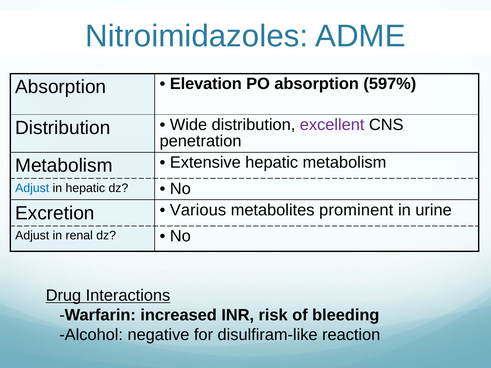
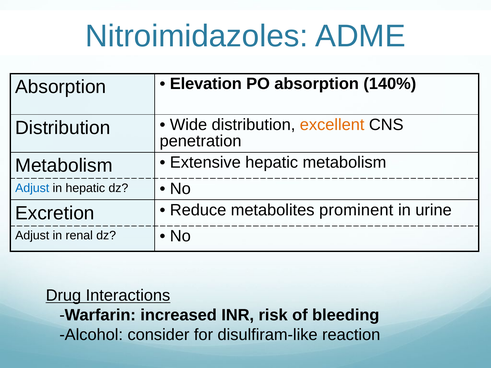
597%: 597% -> 140% (390, 84)
excellent colour: purple -> orange (332, 125)
Various: Various -> Reduce (198, 210)
negative: negative -> consider (158, 335)
